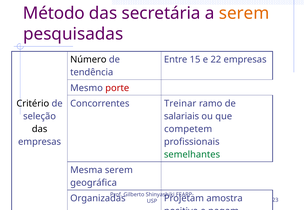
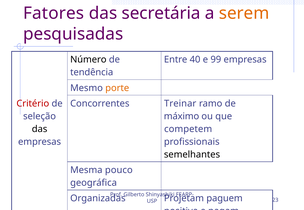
Método: Método -> Fatores (54, 13)
15: 15 -> 40 (195, 60)
22: 22 -> 99 (216, 60)
porte colour: red -> orange (117, 88)
Critério colour: black -> red (33, 104)
salariais: salariais -> máximo (182, 116)
semelhantes colour: green -> black (192, 155)
Mesma serem: serem -> pouco (119, 170)
amostra: amostra -> paguem (225, 199)
